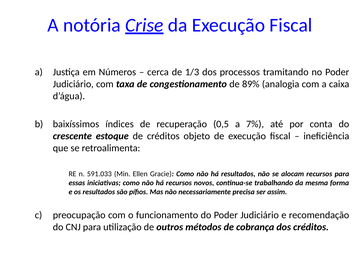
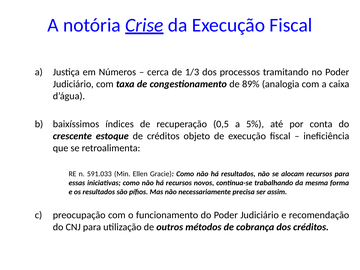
7%: 7% -> 5% (255, 124)
